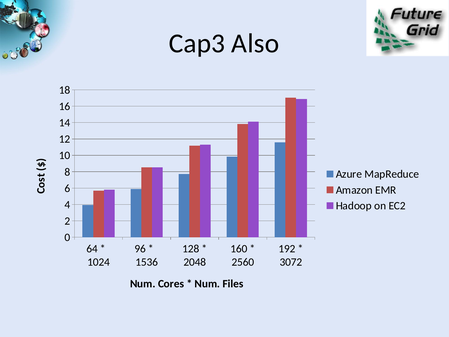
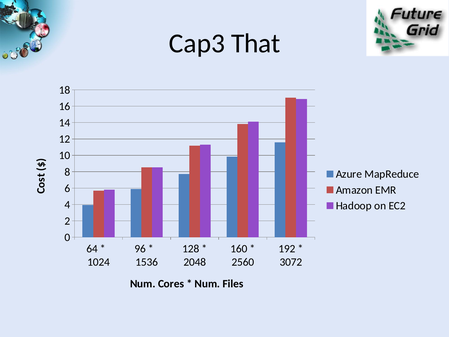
Also: Also -> That (256, 43)
